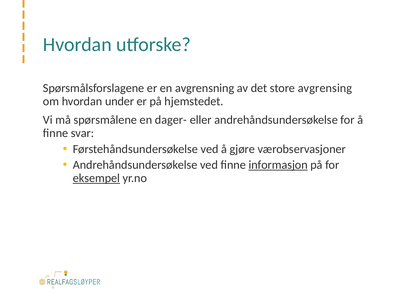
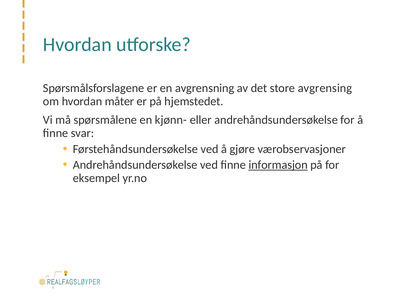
under: under -> måter (120, 101)
dager-: dager- -> kjønn- (171, 120)
eksempel underline: present -> none (96, 178)
